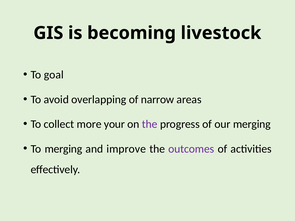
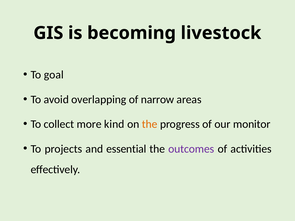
your: your -> kind (114, 124)
the colour: purple -> orange (150, 124)
our merging: merging -> monitor (252, 124)
To merging: merging -> projects (63, 149)
improve: improve -> essential (126, 149)
